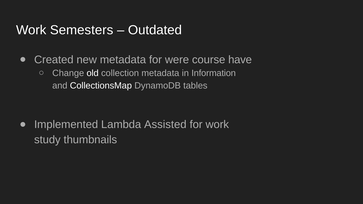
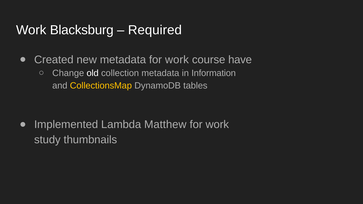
Semesters: Semesters -> Blacksburg (82, 30)
Outdated: Outdated -> Required (155, 30)
were: were -> work (177, 60)
CollectionsMap colour: white -> yellow (101, 86)
Assisted: Assisted -> Matthew (165, 125)
